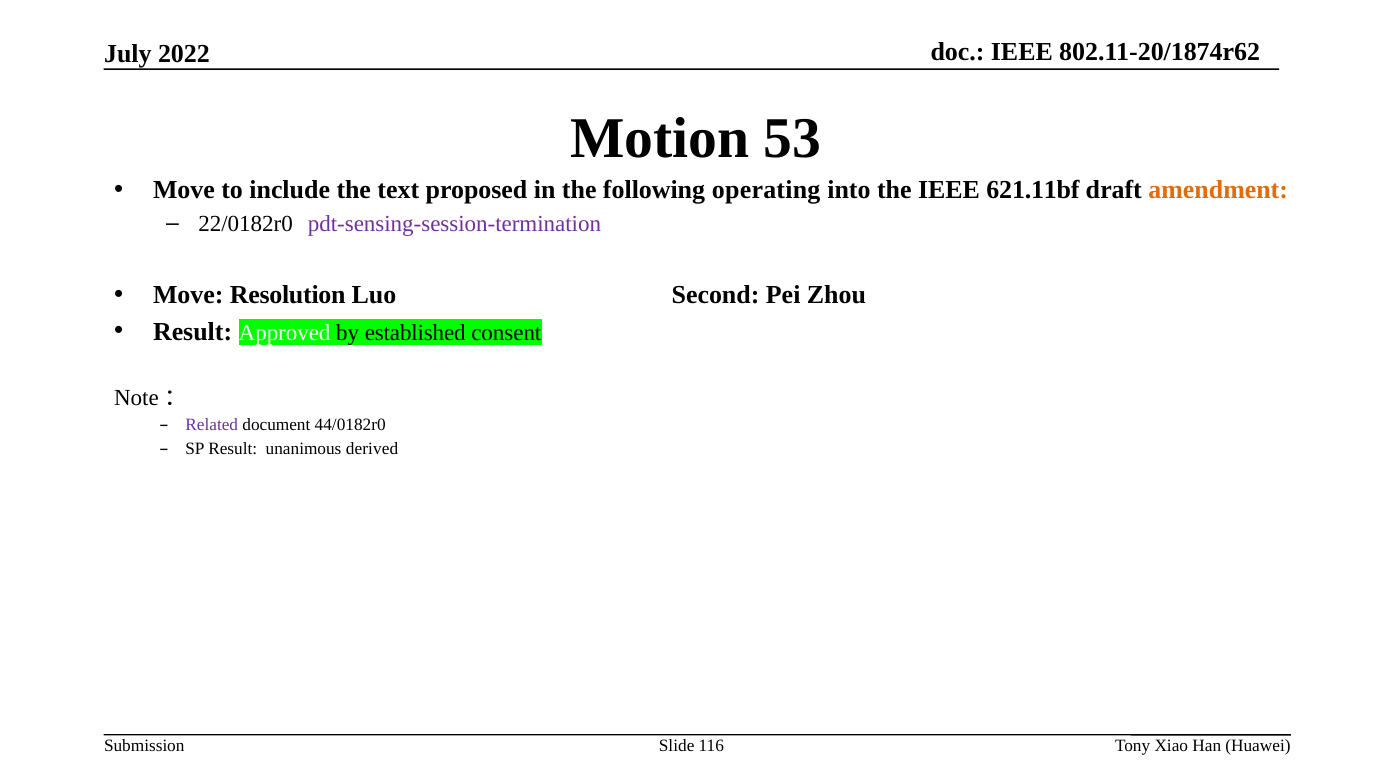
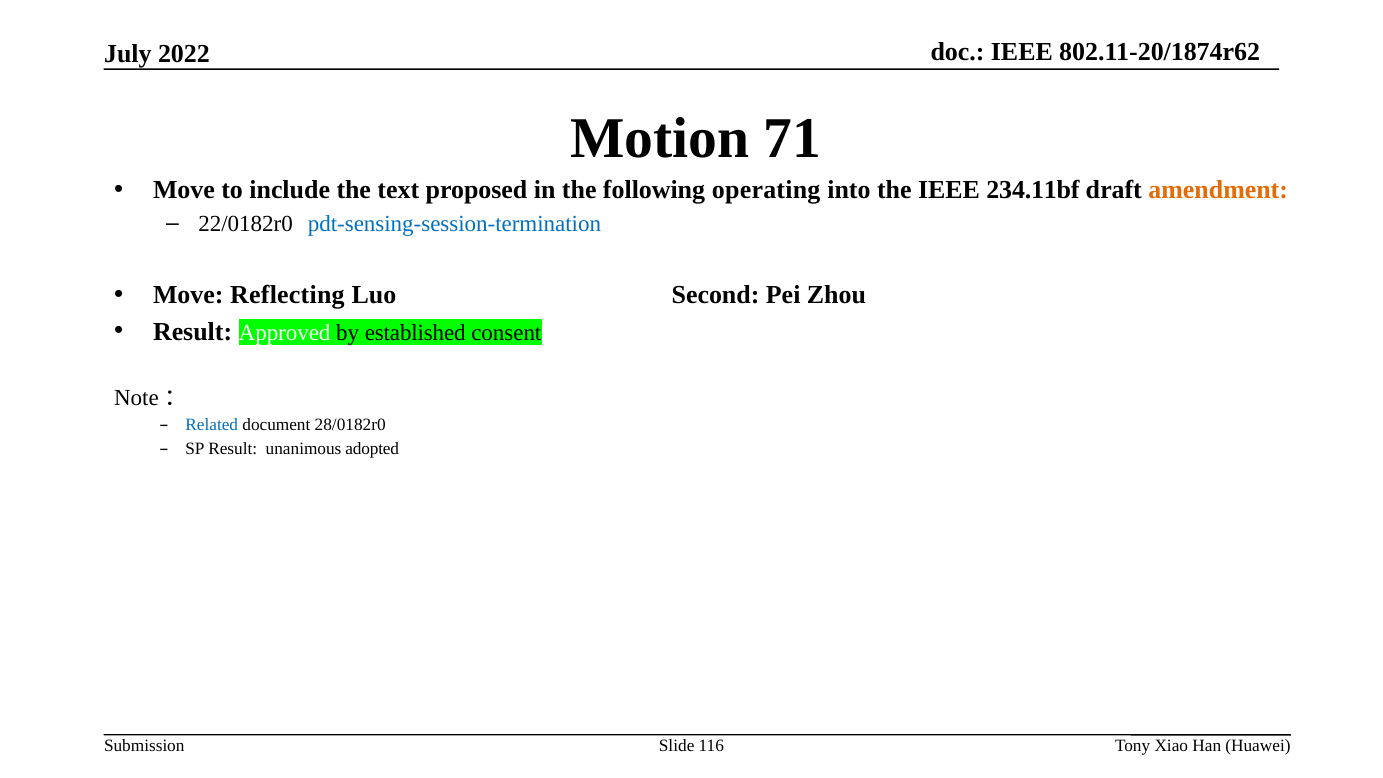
53: 53 -> 71 (792, 139)
621.11bf: 621.11bf -> 234.11bf (1033, 190)
pdt-sensing-session-termination colour: purple -> blue (454, 224)
Resolution: Resolution -> Reflecting (287, 295)
Related colour: purple -> blue (212, 425)
44/0182r0: 44/0182r0 -> 28/0182r0 (350, 425)
derived: derived -> adopted (372, 449)
